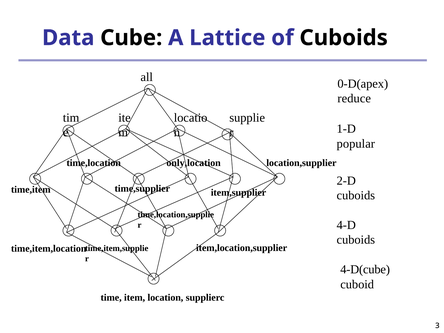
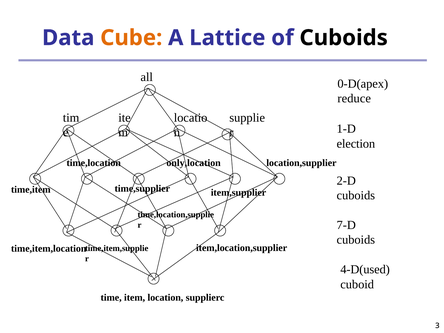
Cube colour: black -> orange (131, 38)
popular: popular -> election (356, 144)
4-D: 4-D -> 7-D (346, 225)
4-D(cube: 4-D(cube -> 4-D(used (365, 269)
